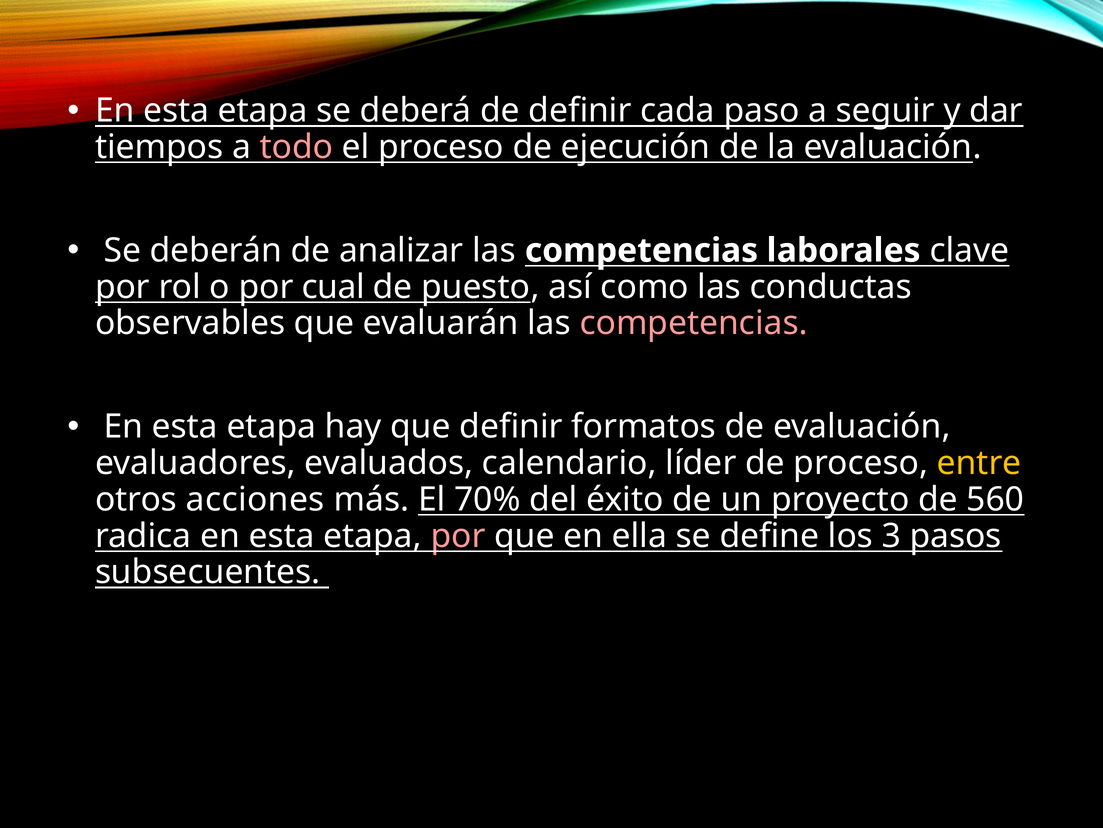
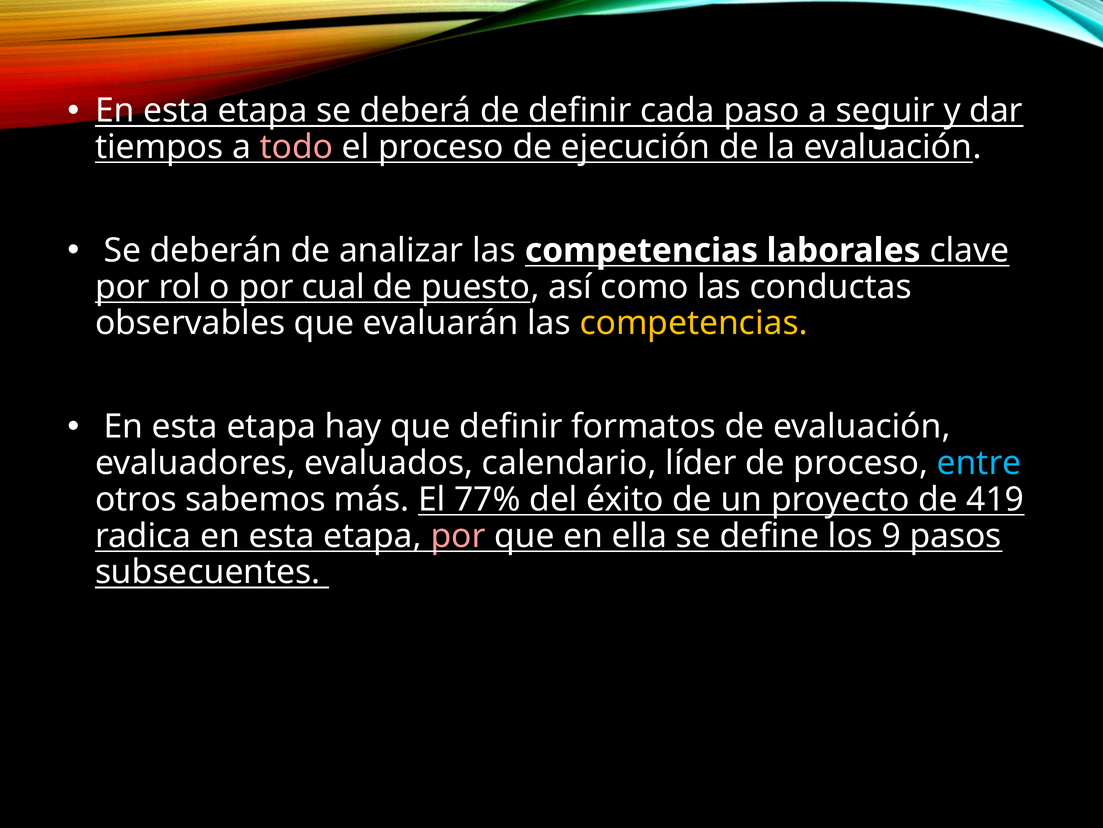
competencias colour: pink -> yellow (694, 323)
entre colour: yellow -> light blue (979, 463)
acciones: acciones -> sabemos (256, 499)
70%: 70% -> 77% (487, 499)
560: 560 -> 419 (995, 499)
3: 3 -> 9 (891, 535)
